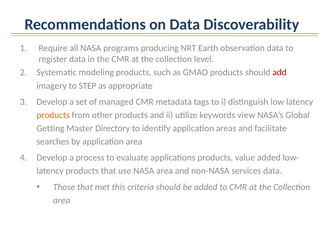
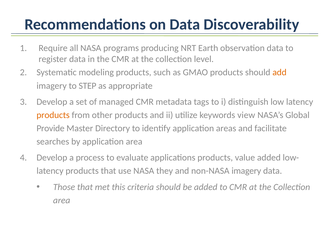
add colour: red -> orange (280, 72)
Getting: Getting -> Provide (50, 128)
NASA area: area -> they (165, 171)
non-NASA services: services -> imagery (246, 171)
